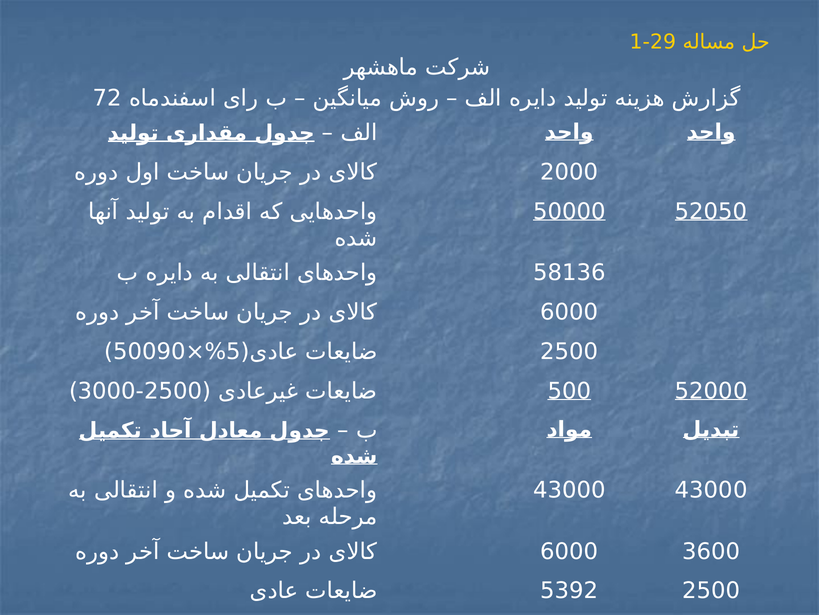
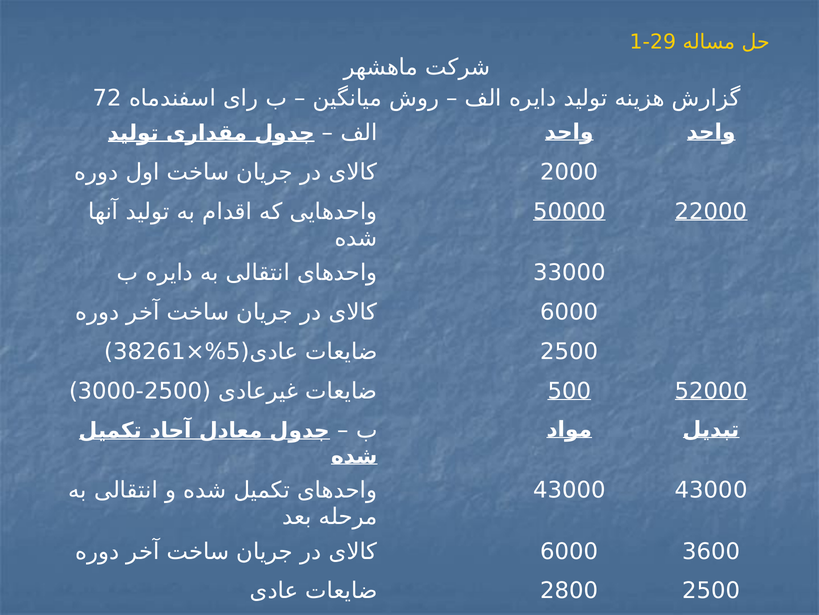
52050: 52050 -> 22000 (711, 211)
58136: 58136 -> 33000 (569, 272)
50090: 50090 -> 38261 (149, 351)
5392: 5392 -> 2800 (569, 590)
